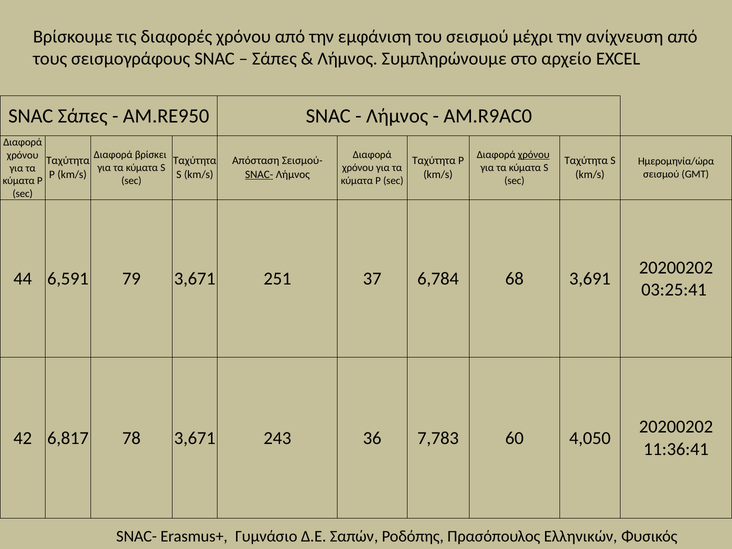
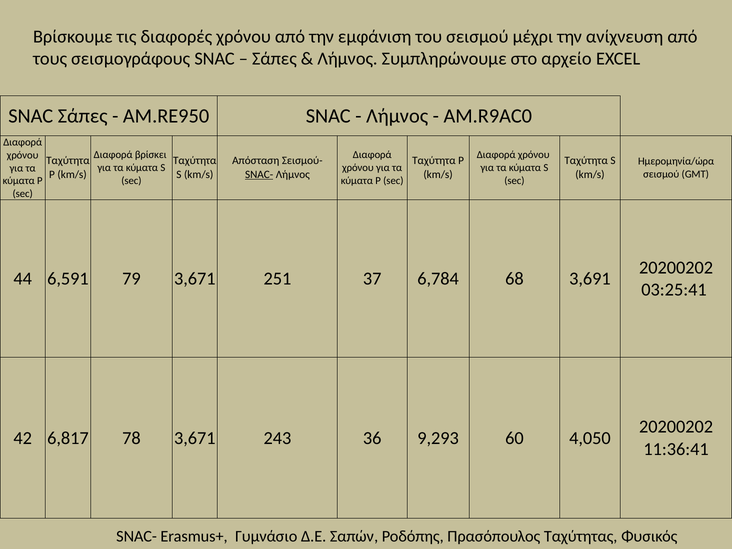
χρόνου underline: present -> none (534, 155)
7,783: 7,783 -> 9,293 (438, 438)
Ελληνικών: Ελληνικών -> Ταχύτητας (581, 536)
